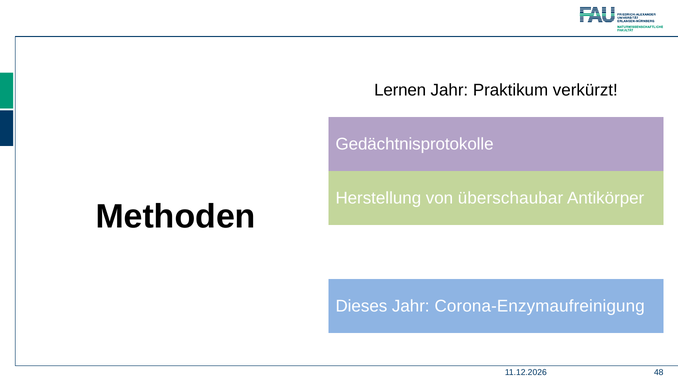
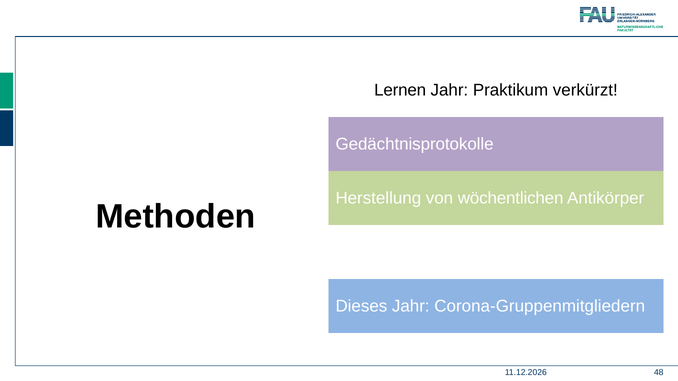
überschaubar: überschaubar -> wöchentlichen (511, 199)
Corona-Enzymaufreinigung: Corona-Enzymaufreinigung -> Corona-Gruppenmitgliedern (540, 307)
